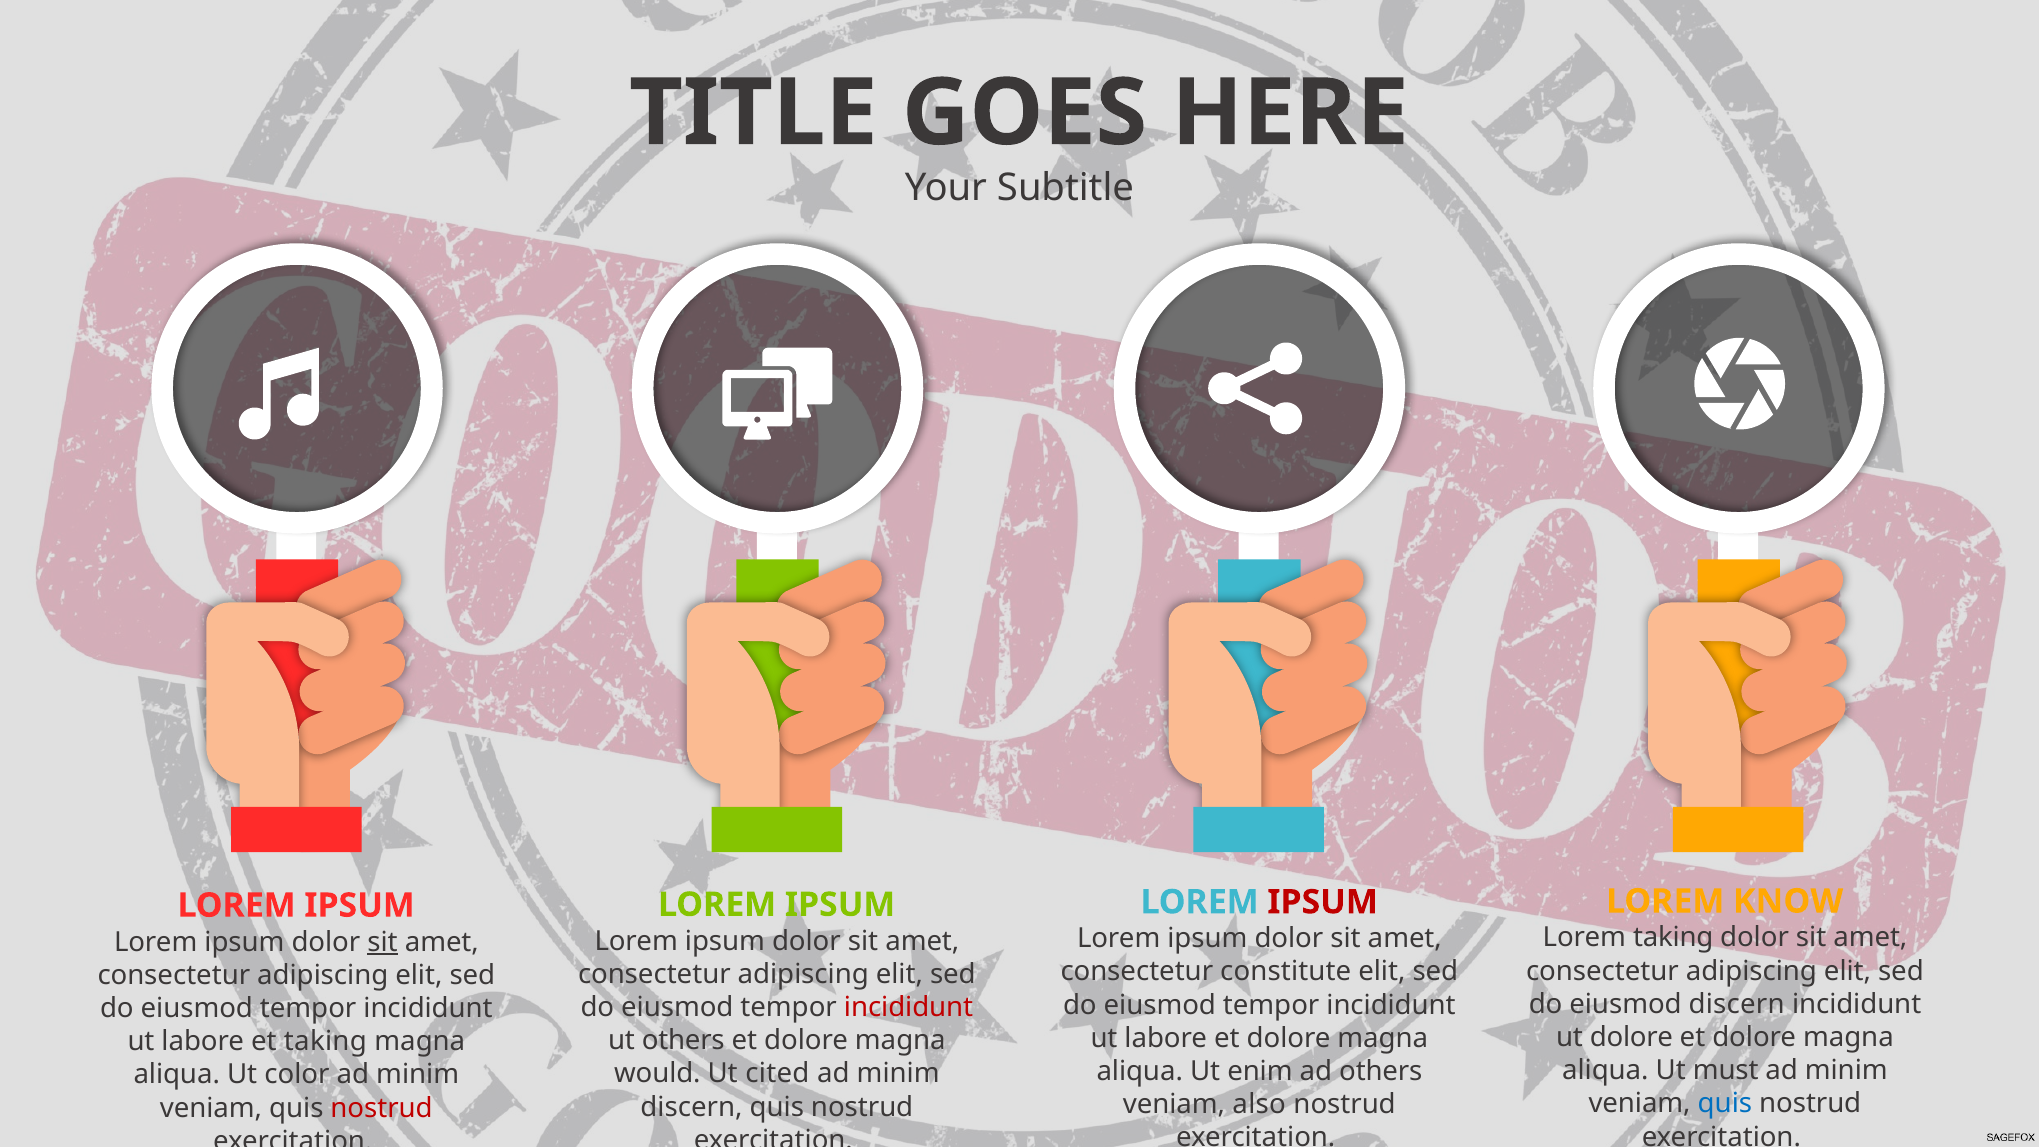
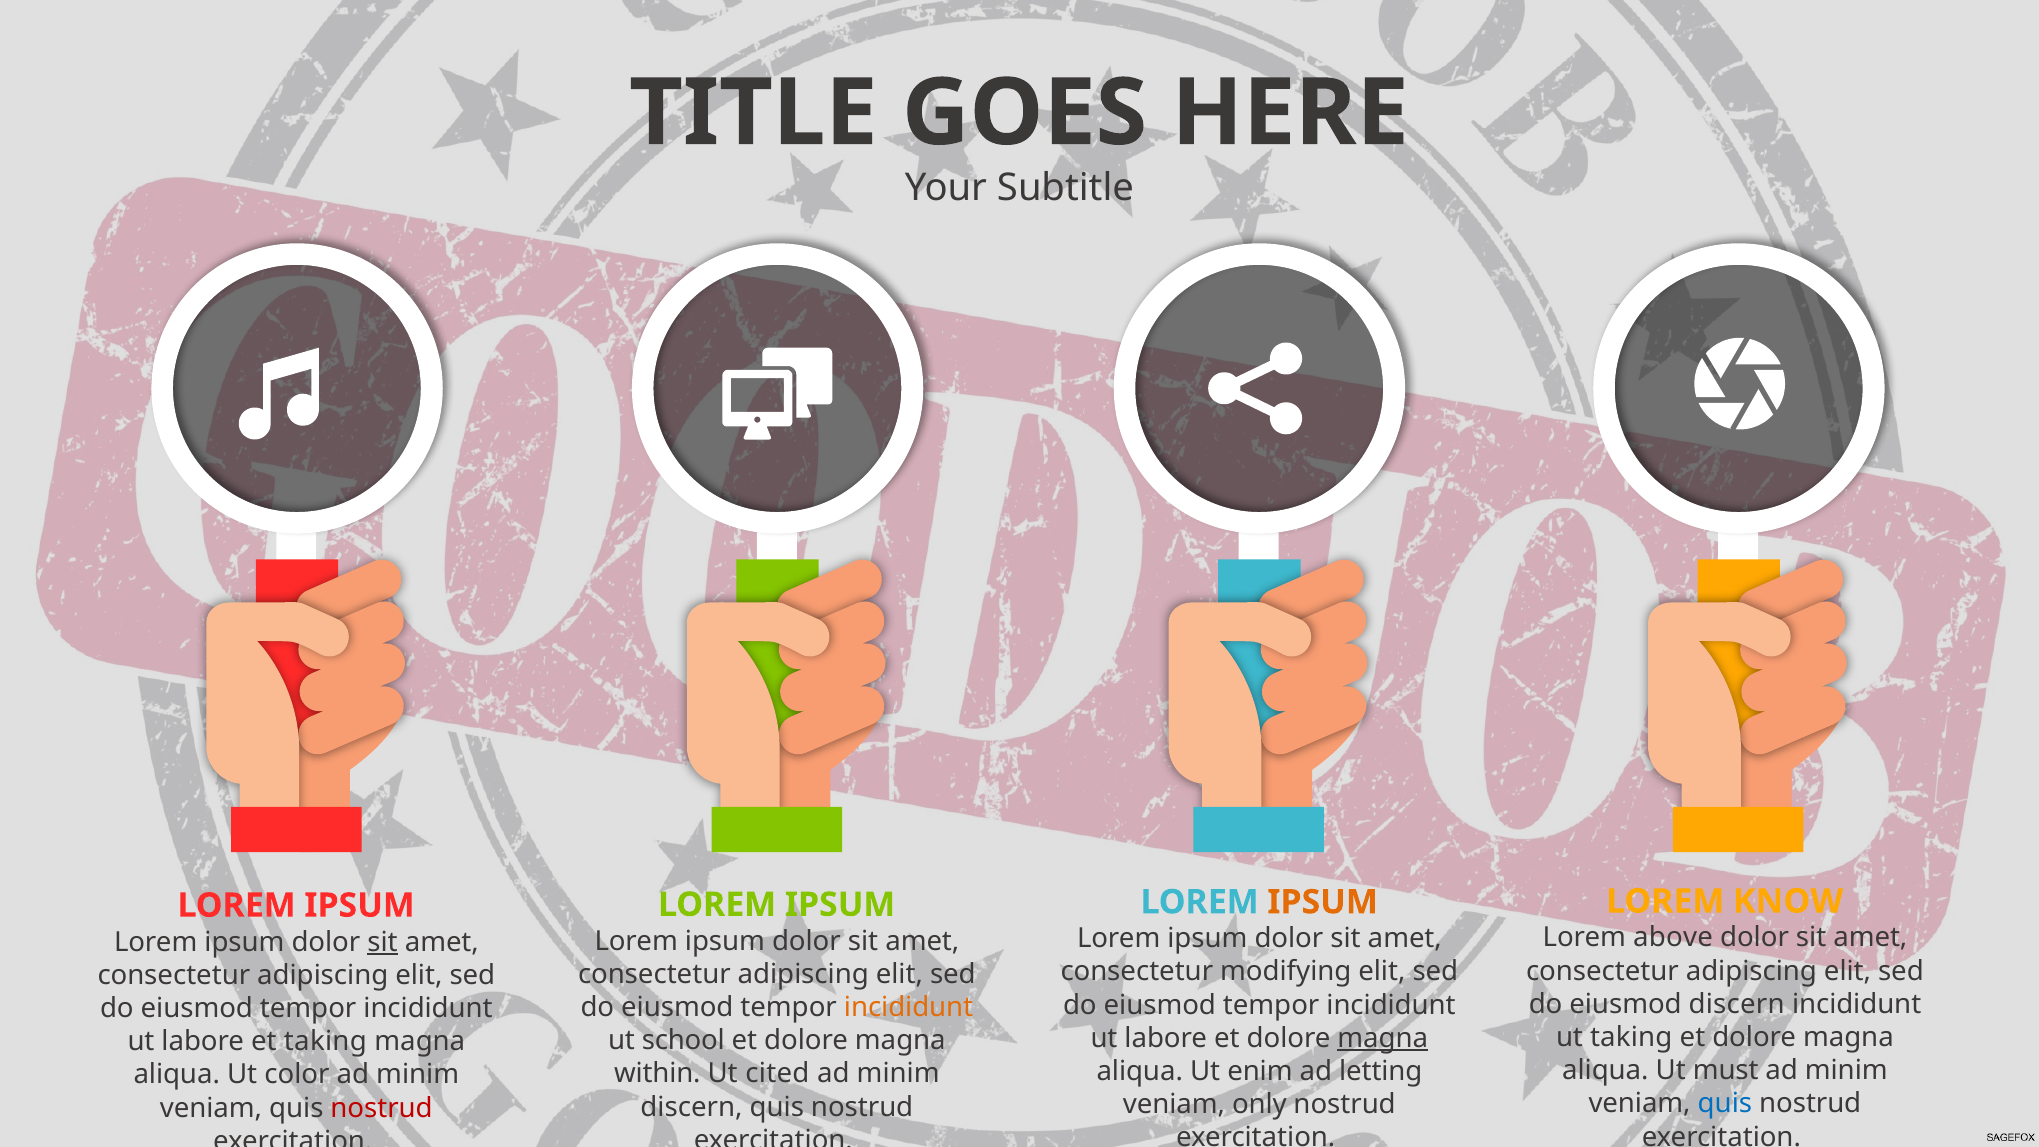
IPSUM colour: red -> orange (1323, 902)
Lorem taking: taking -> above (1673, 938)
constitute: constitute -> modifying (1286, 972)
incididunt colour: red -> orange (909, 1007)
ut dolore: dolore -> taking (1631, 1037)
magna underline: none -> present (1383, 1038)
ut others: others -> school (683, 1041)
ad others: others -> letting (1381, 1071)
would: would -> within (657, 1074)
also: also -> only (1259, 1104)
